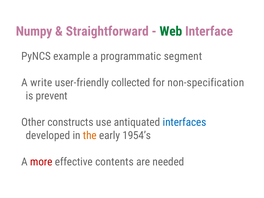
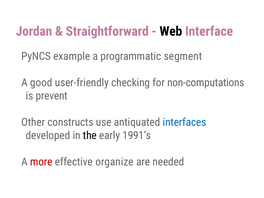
Numpy: Numpy -> Jordan (34, 31)
Web colour: green -> black (171, 31)
write: write -> good (41, 83)
collected: collected -> checking (131, 83)
non-specification: non-specification -> non-computations (206, 83)
the colour: orange -> black (90, 135)
1954’s: 1954’s -> 1991’s (137, 135)
contents: contents -> organize (114, 162)
